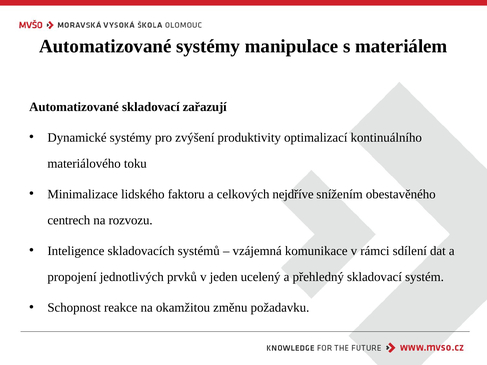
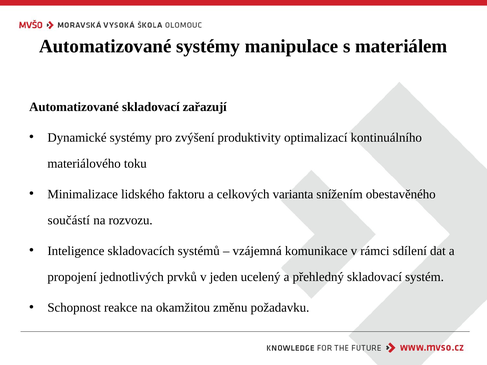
nejdříve: nejdříve -> varianta (293, 194)
centrech: centrech -> součástí (69, 220)
